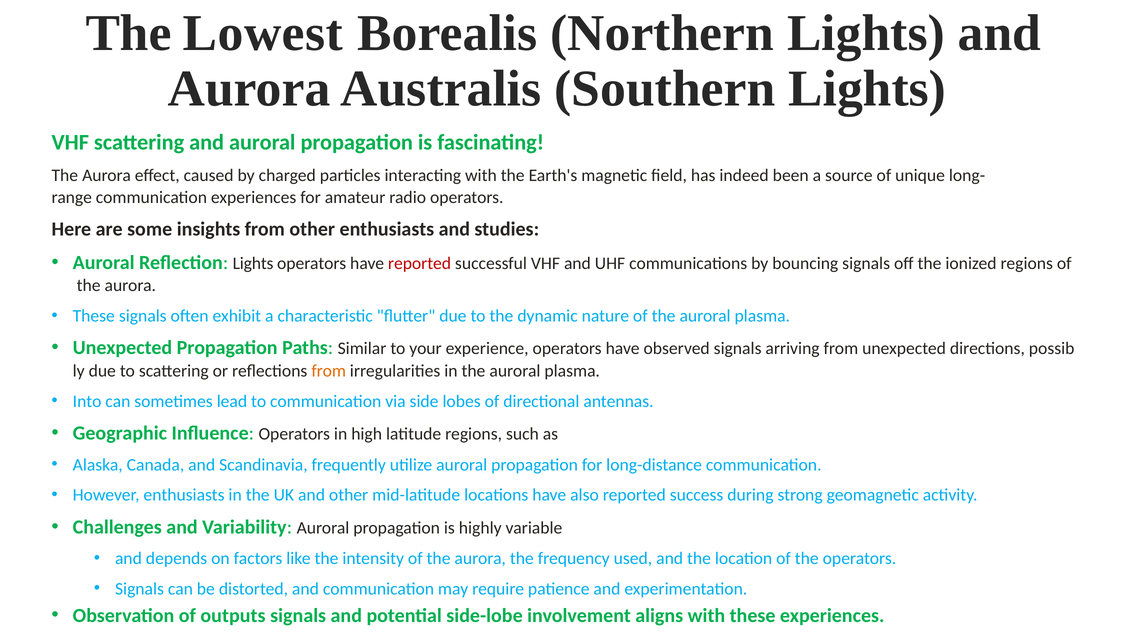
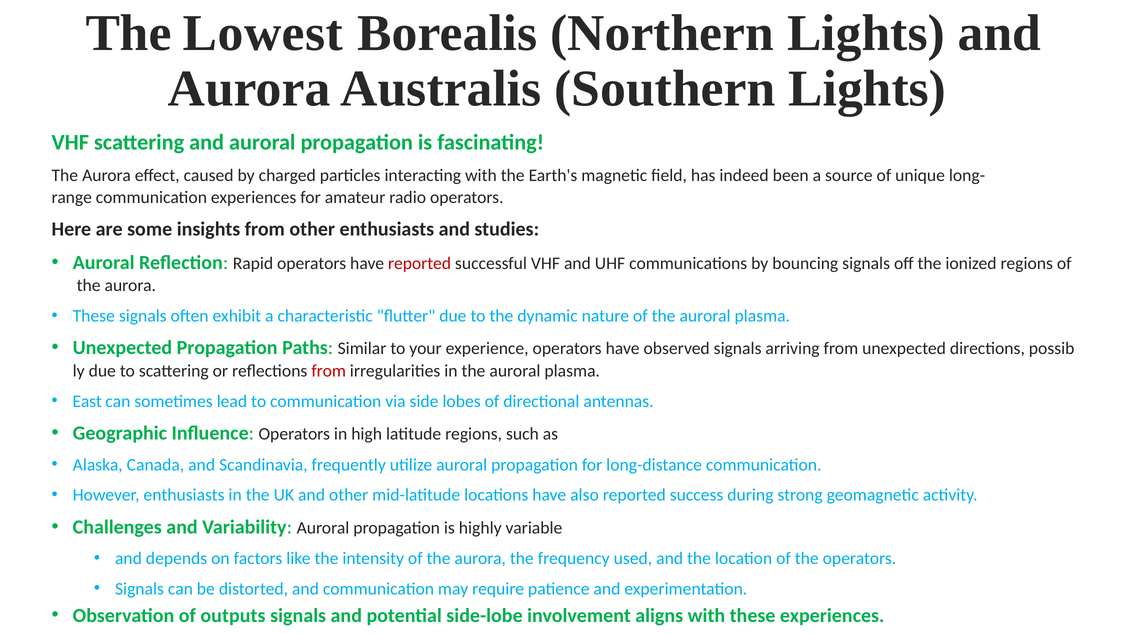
Reflection Lights: Lights -> Rapid (253, 263)
from colour: orange -> red (329, 371)
Into: Into -> East (87, 402)
